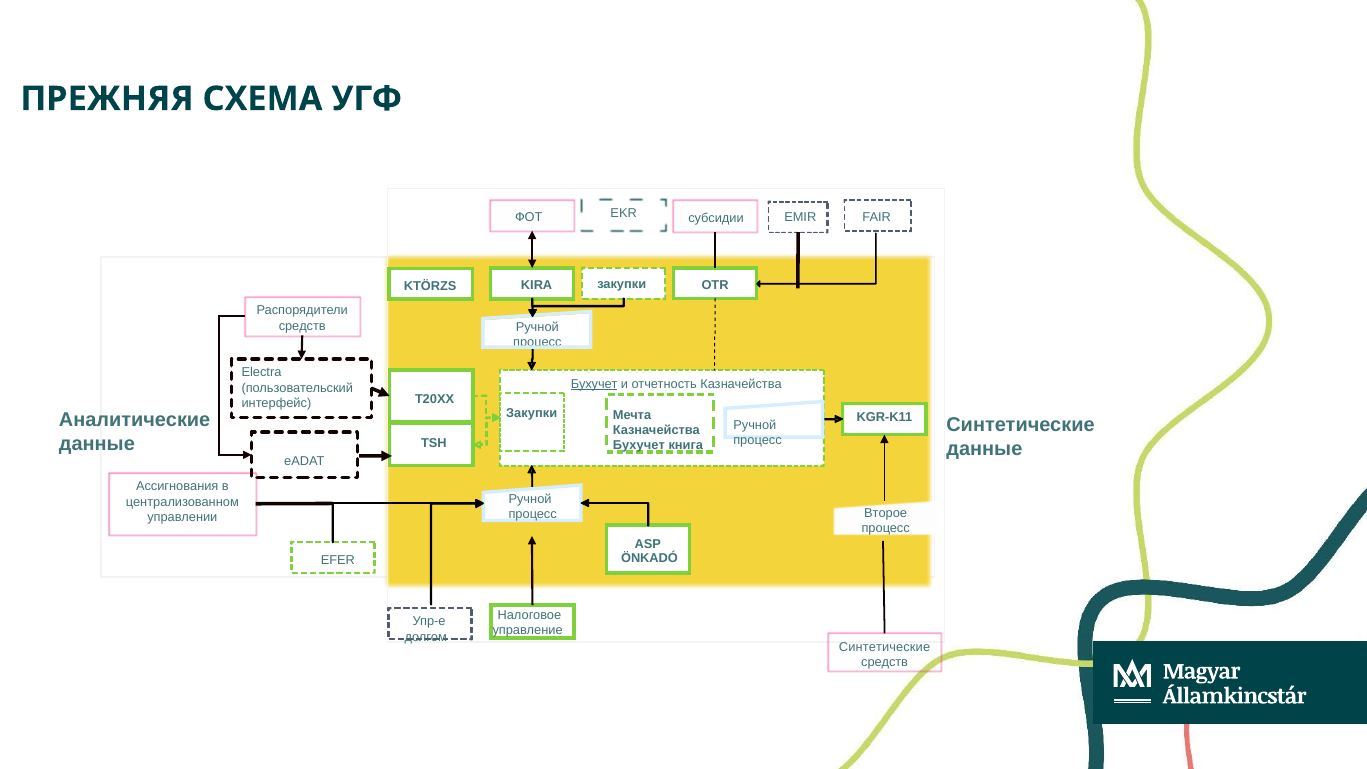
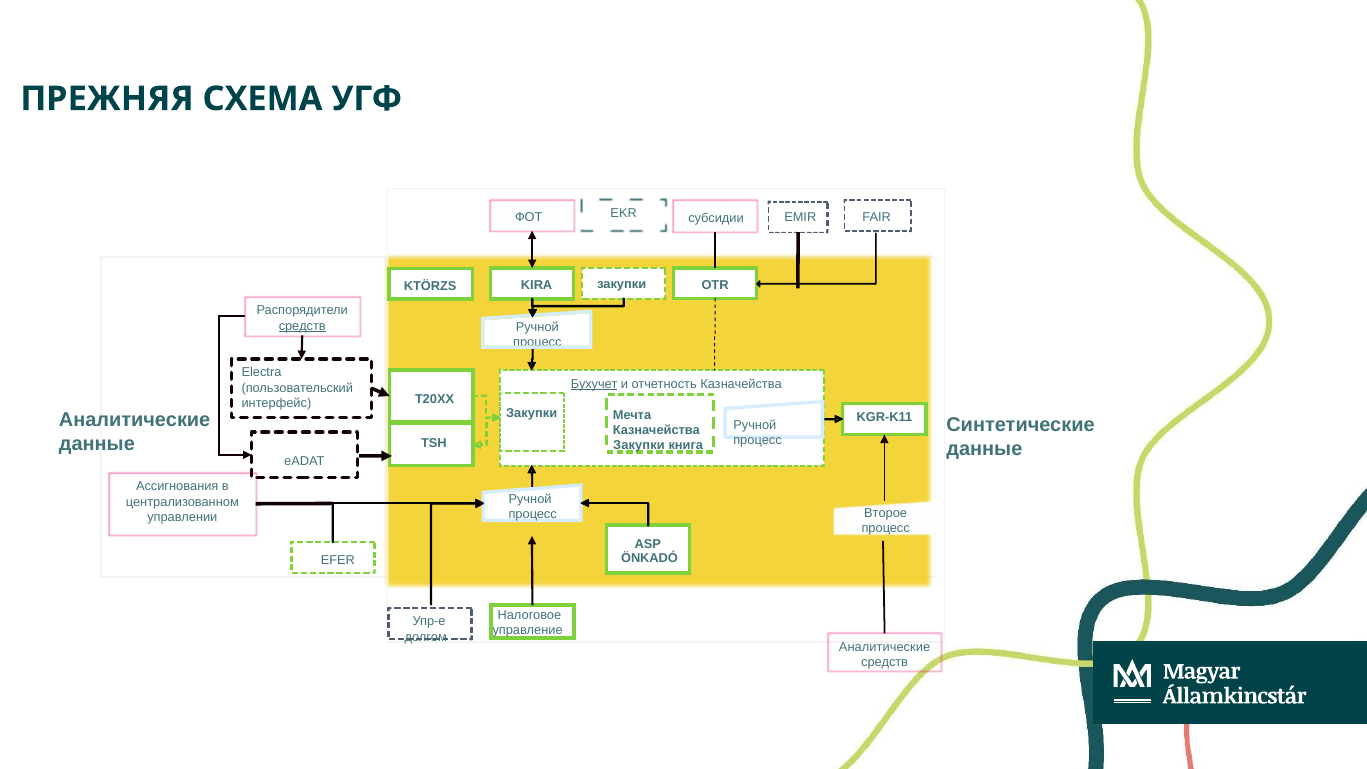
средств underline: none -> present (302, 326)
Бухучет: Бухучет -> Закупки (639, 446)
Синтетические: Синтетические -> Аналитические (885, 647)
